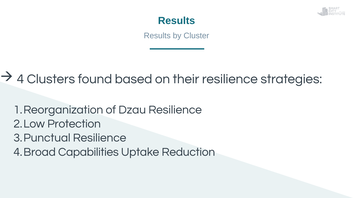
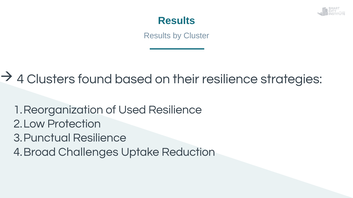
Dzau: Dzau -> Used (132, 110)
Capabilities: Capabilities -> Challenges (88, 152)
